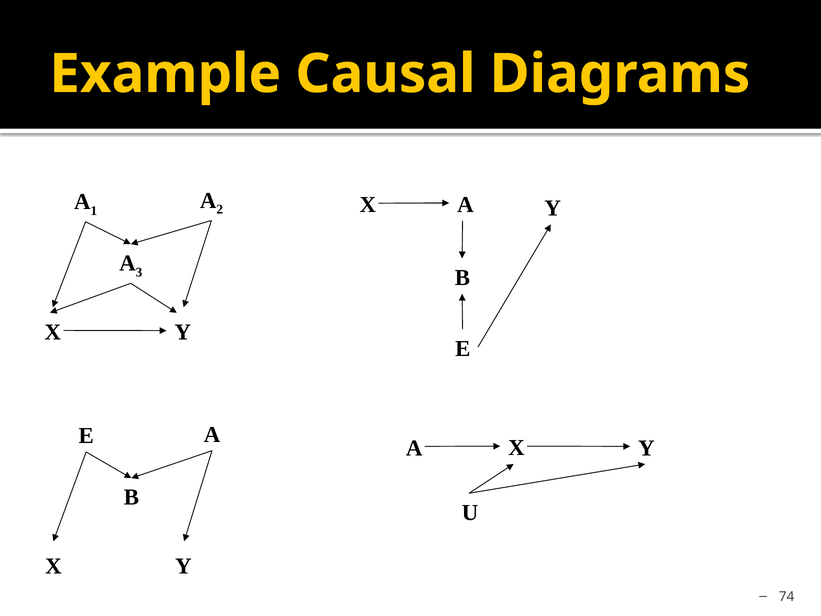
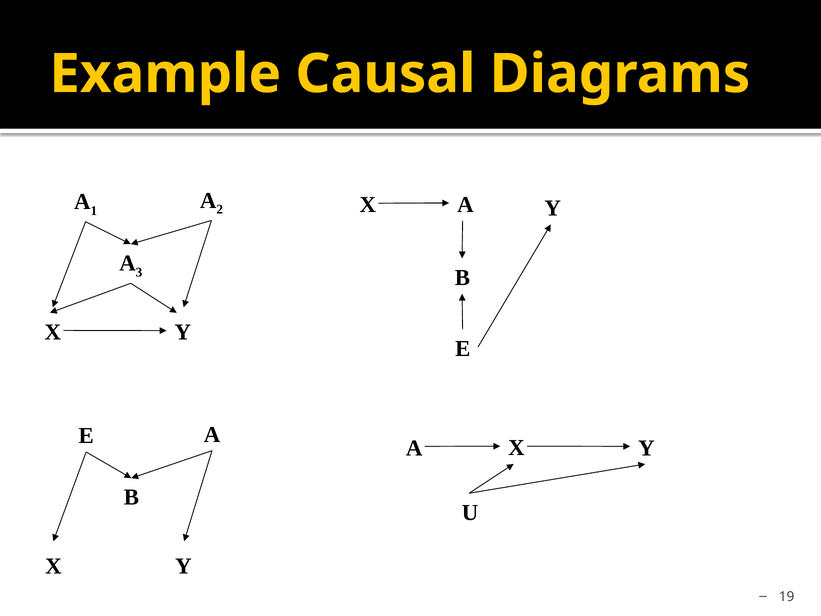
74: 74 -> 19 (787, 597)
